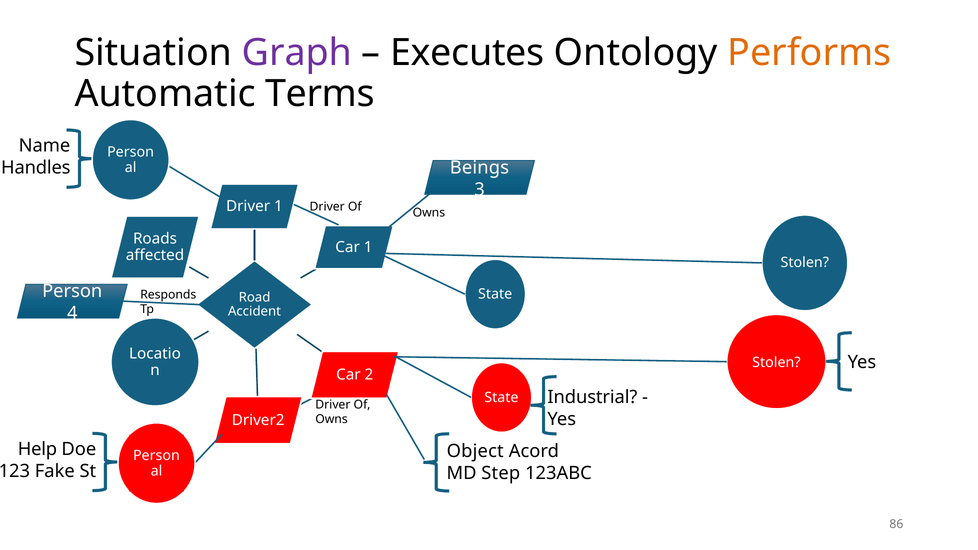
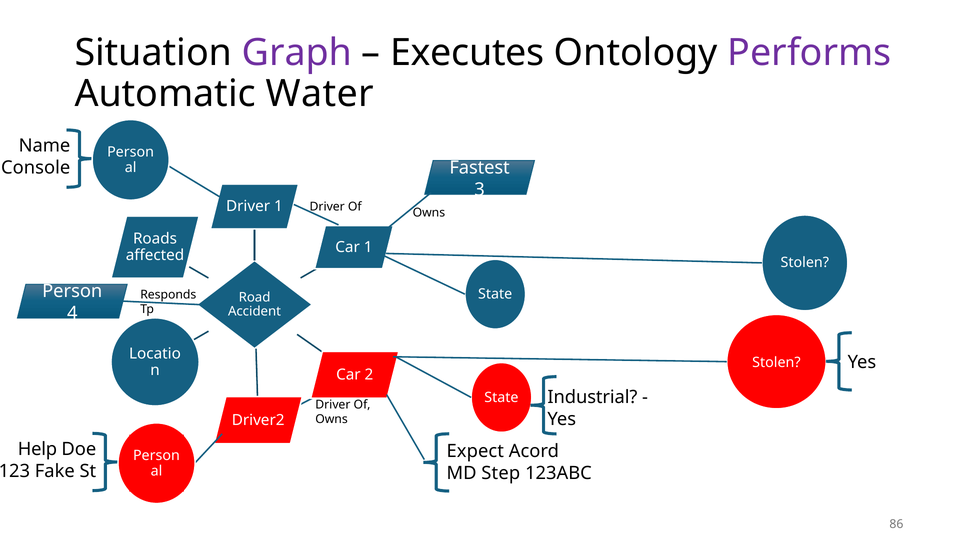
Performs colour: orange -> purple (809, 53)
Terms: Terms -> Water (320, 94)
Beings: Beings -> Fastest (480, 168)
Handles: Handles -> Console (36, 168)
Object: Object -> Expect (475, 451)
